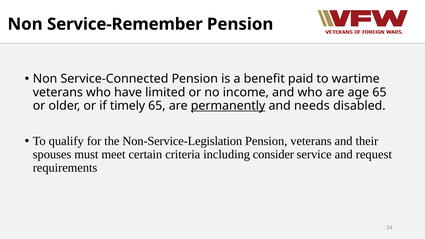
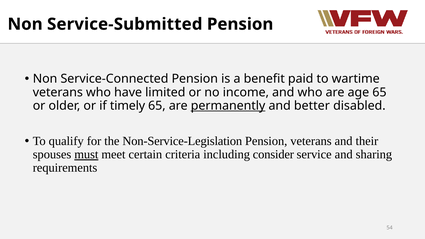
Service-Remember: Service-Remember -> Service-Submitted (125, 24)
needs: needs -> better (312, 106)
must underline: none -> present (86, 155)
request: request -> sharing (374, 155)
